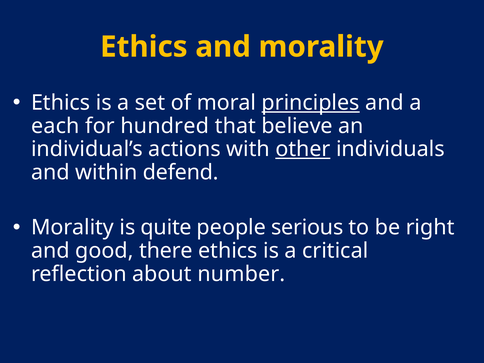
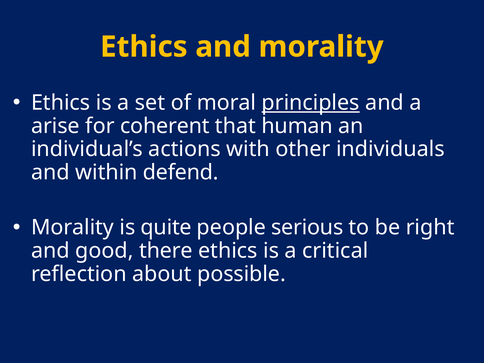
each: each -> arise (55, 126)
hundred: hundred -> coherent (165, 126)
believe: believe -> human (297, 126)
other underline: present -> none (303, 149)
number: number -> possible (242, 274)
